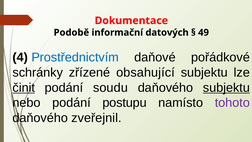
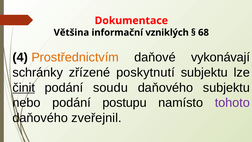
Podobě: Podobě -> Většina (71, 32)
datových: datových -> vzniklých (167, 32)
49: 49 -> 68 (203, 32)
Prostřednictvím colour: blue -> orange (75, 57)
pořádkové: pořádkové -> vykonávají (221, 57)
obsahující: obsahující -> poskytnutí (145, 72)
subjektu underline: present -> none (226, 87)
